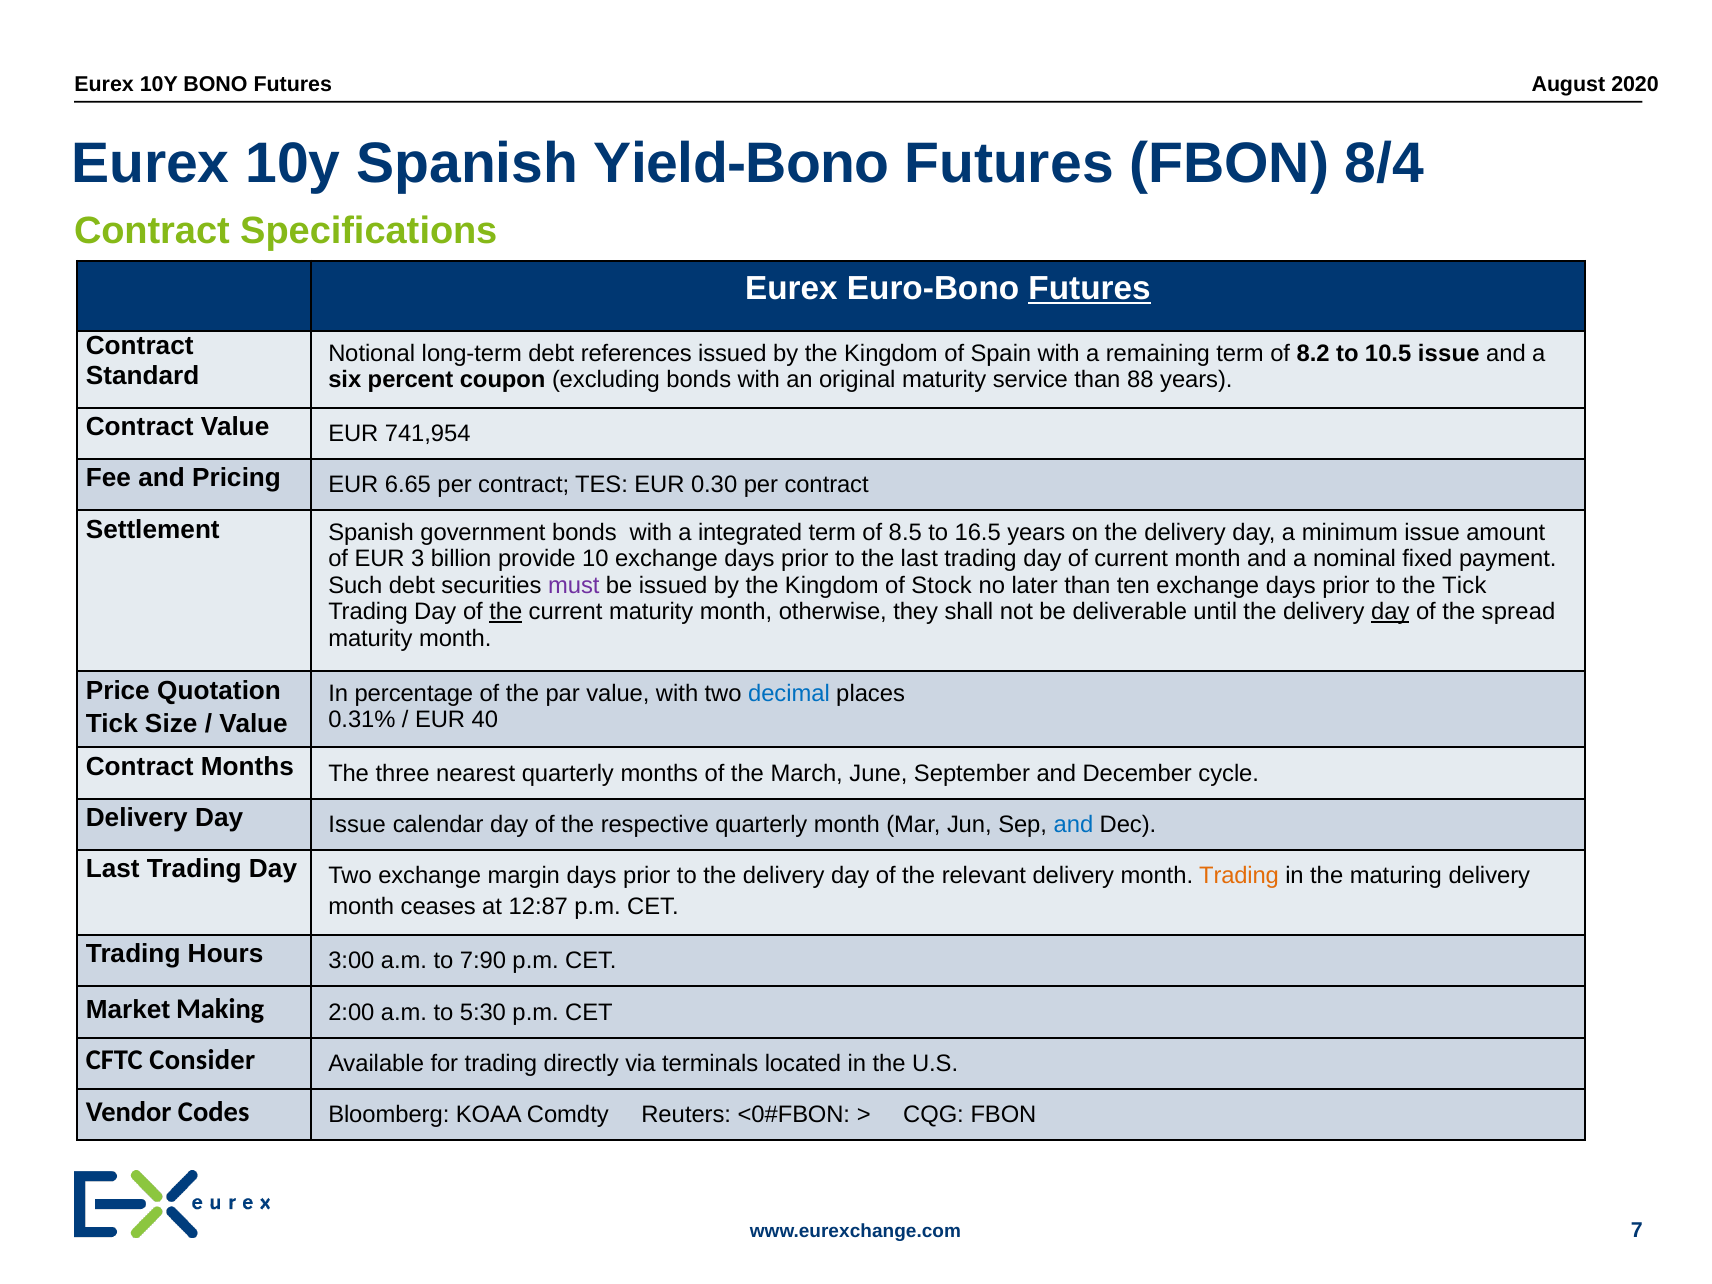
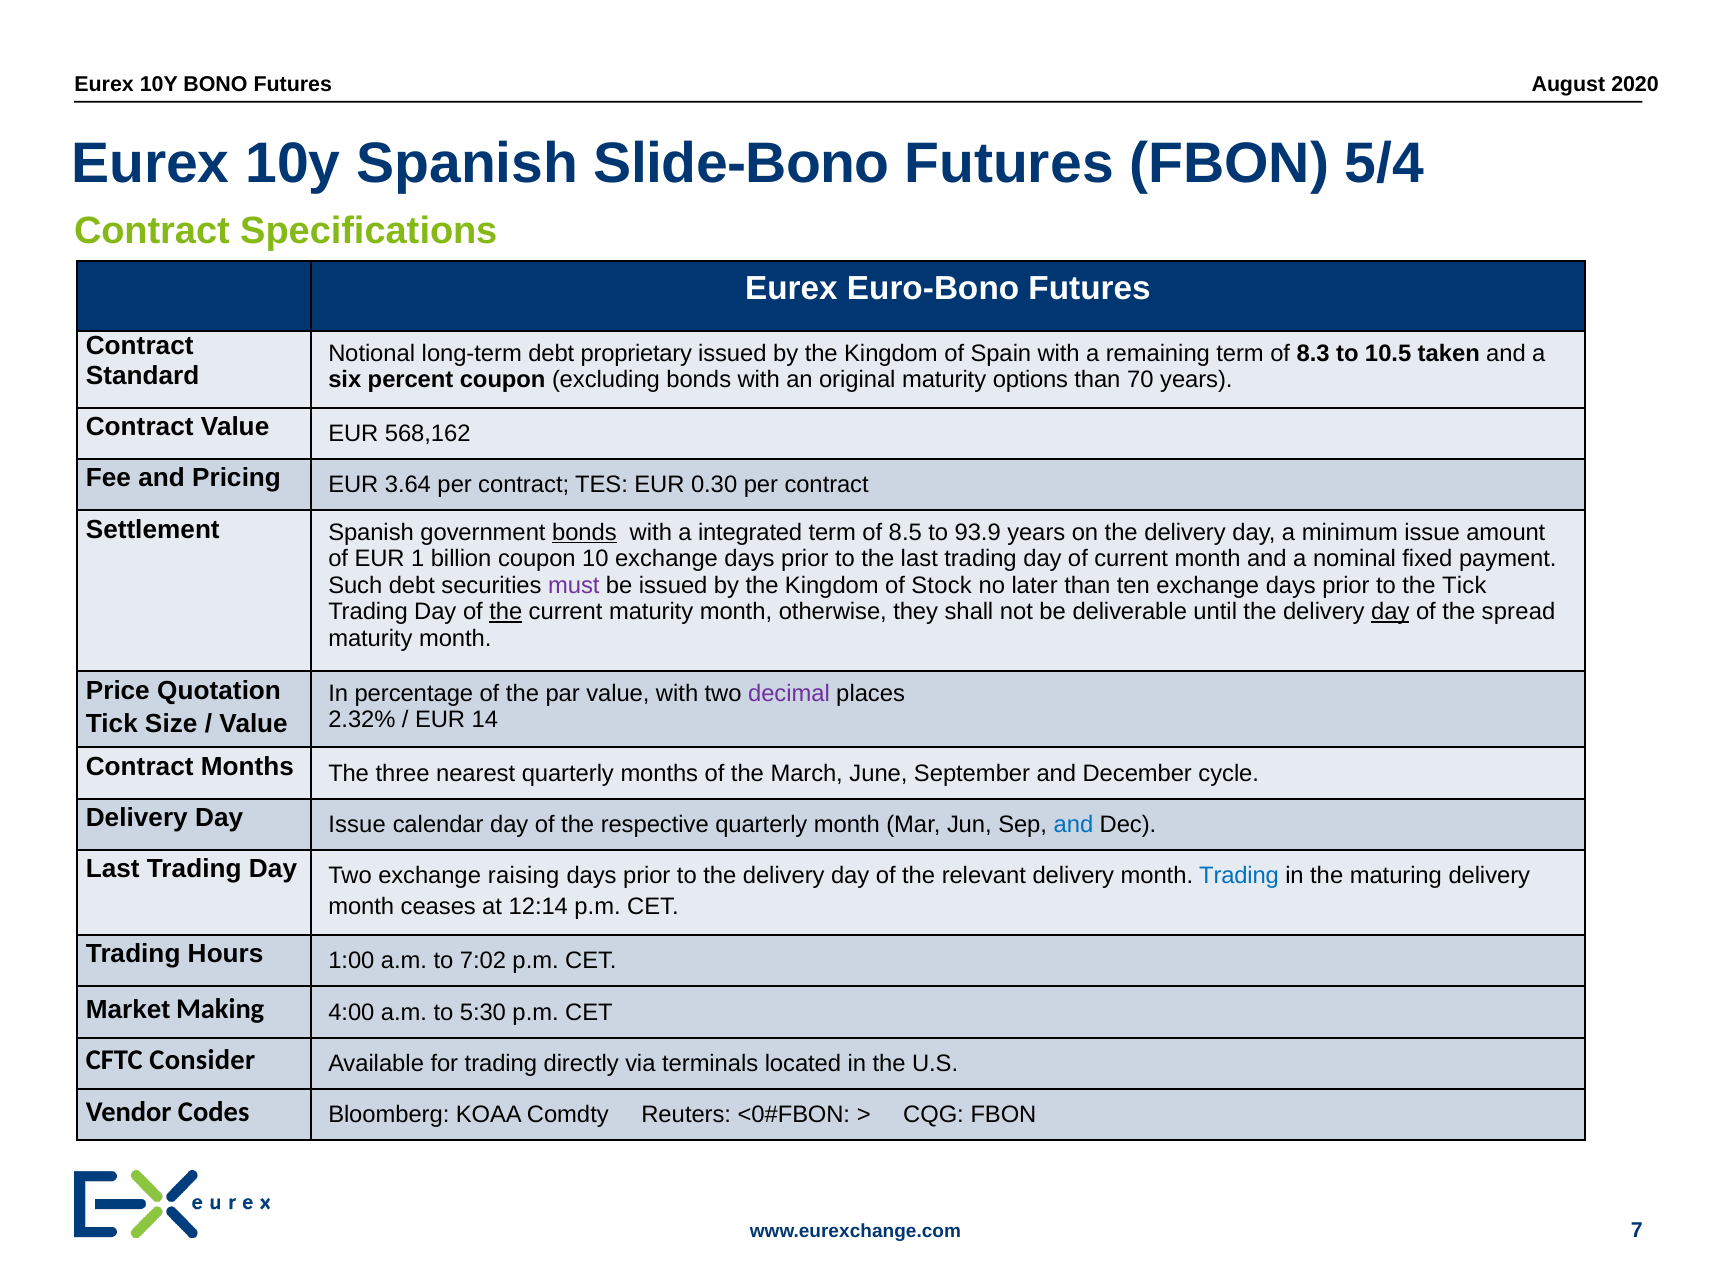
Yield-Bono: Yield-Bono -> Slide-Bono (742, 164)
8/4: 8/4 -> 5/4 (1385, 164)
Futures underline: present -> none (1090, 289)
references: references -> proprietary (636, 353)
8.2: 8.2 -> 8.3 (1313, 353)
10.5 issue: issue -> taken (1449, 353)
service: service -> options (1030, 380)
88: 88 -> 70 (1140, 380)
741,954: 741,954 -> 568,162 (428, 434)
6.65: 6.65 -> 3.64 (408, 485)
bonds underline: none -> present (584, 532)
16.5: 16.5 -> 93.9 (978, 532)
3: 3 -> 1 (418, 559)
billion provide: provide -> coupon (537, 559)
decimal colour: blue -> purple (789, 693)
0.31%: 0.31% -> 2.32% (362, 720)
40: 40 -> 14 (485, 720)
margin: margin -> raising (524, 876)
Trading colour: orange -> blue (1239, 876)
12:87: 12:87 -> 12:14 (538, 907)
3:00: 3:00 -> 1:00 (351, 961)
7:90: 7:90 -> 7:02 (483, 961)
2:00: 2:00 -> 4:00 (351, 1012)
